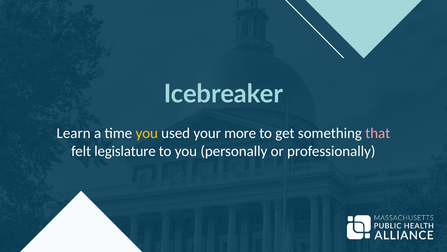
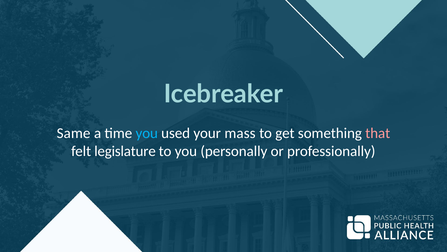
Learn: Learn -> Same (74, 133)
you colour: yellow -> light blue (147, 133)
more: more -> mass (240, 133)
